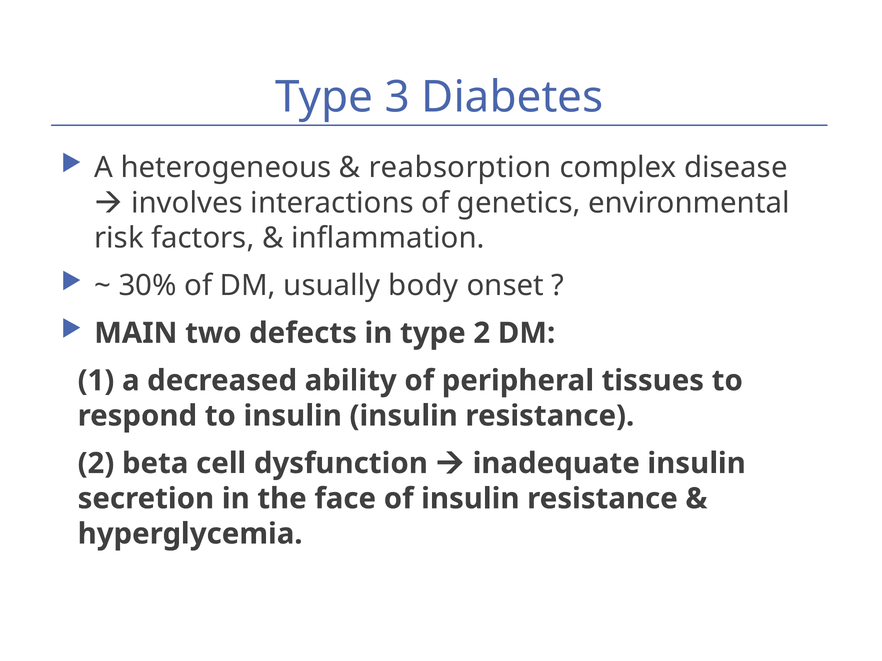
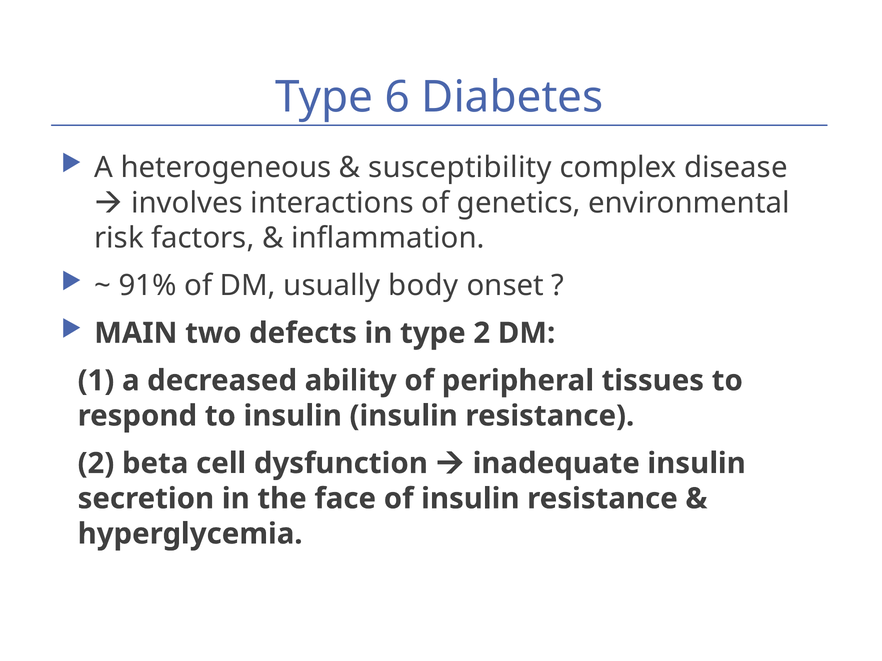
3: 3 -> 6 (397, 97)
reabsorption: reabsorption -> susceptibility (460, 168)
30%: 30% -> 91% (148, 286)
